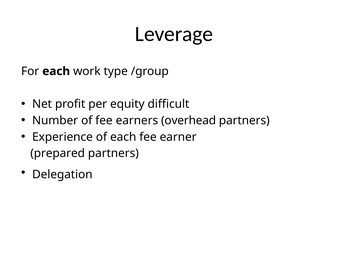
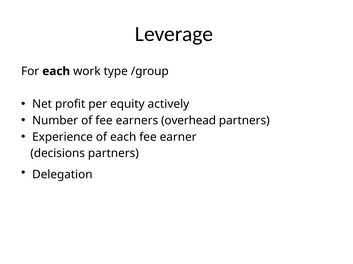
difficult: difficult -> actively (168, 104)
prepared: prepared -> decisions (58, 154)
